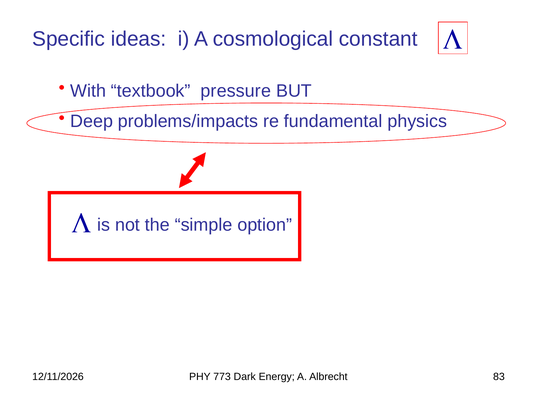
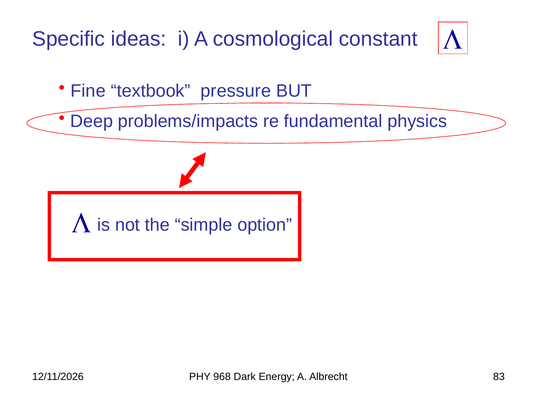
With: With -> Fine (88, 91)
773: 773 -> 968 (222, 376)
